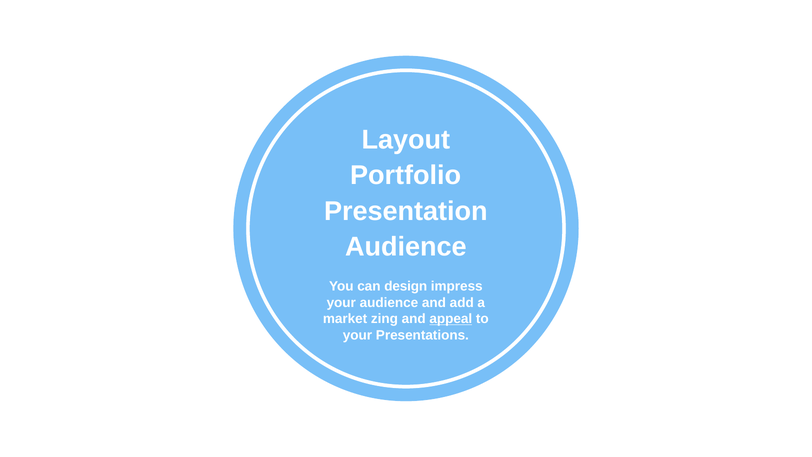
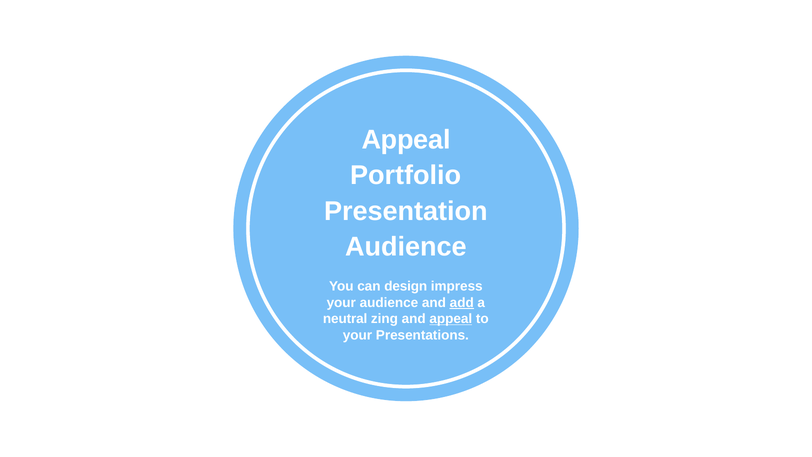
Layout: Layout -> Appeal (406, 140)
add underline: none -> present (462, 302)
market: market -> neutral (345, 319)
